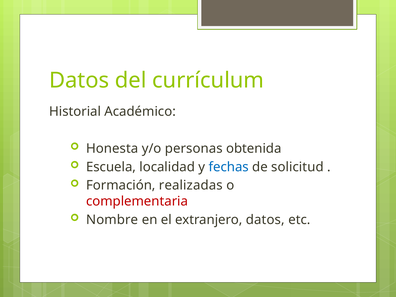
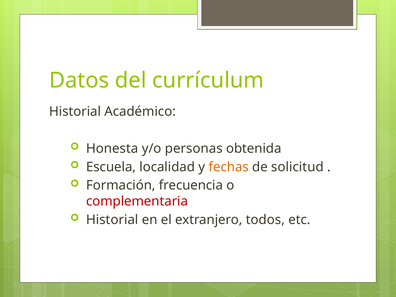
fechas colour: blue -> orange (229, 167)
realizadas: realizadas -> frecuencia (191, 185)
Nombre: Nombre -> Historial (112, 220)
extranjero datos: datos -> todos (265, 220)
